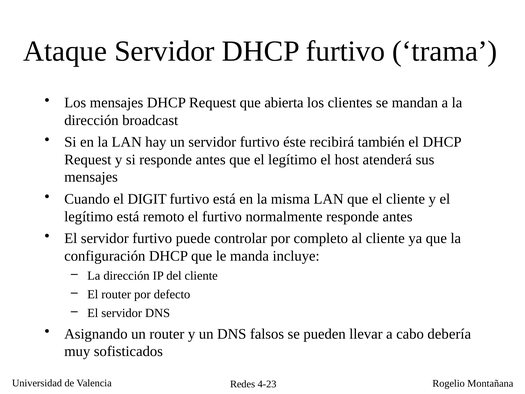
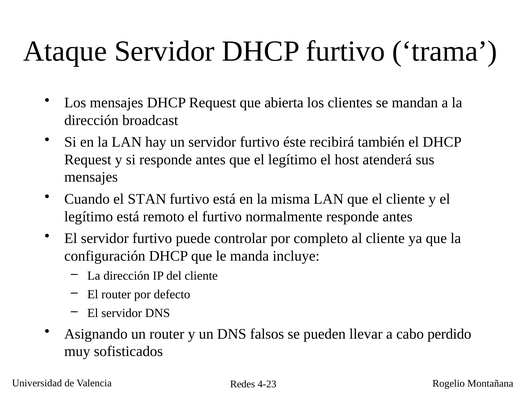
DIGIT: DIGIT -> STAN (147, 199)
debería: debería -> perdido (449, 334)
